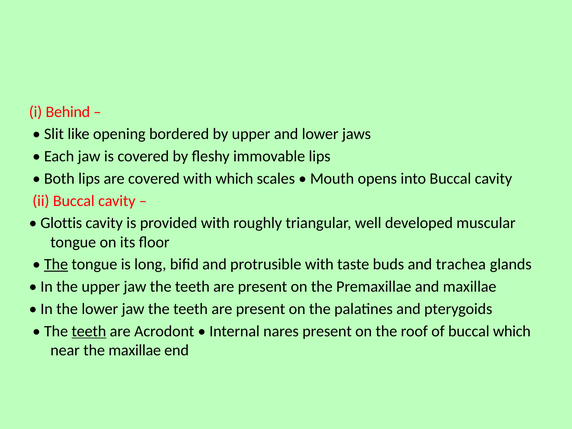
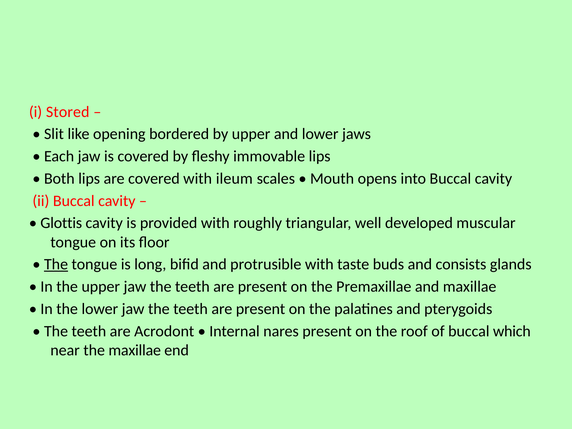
Behind: Behind -> Stored (68, 112)
with which: which -> ileum (234, 179)
trachea: trachea -> consists (461, 264)
teeth underline: present -> none (89, 331)
